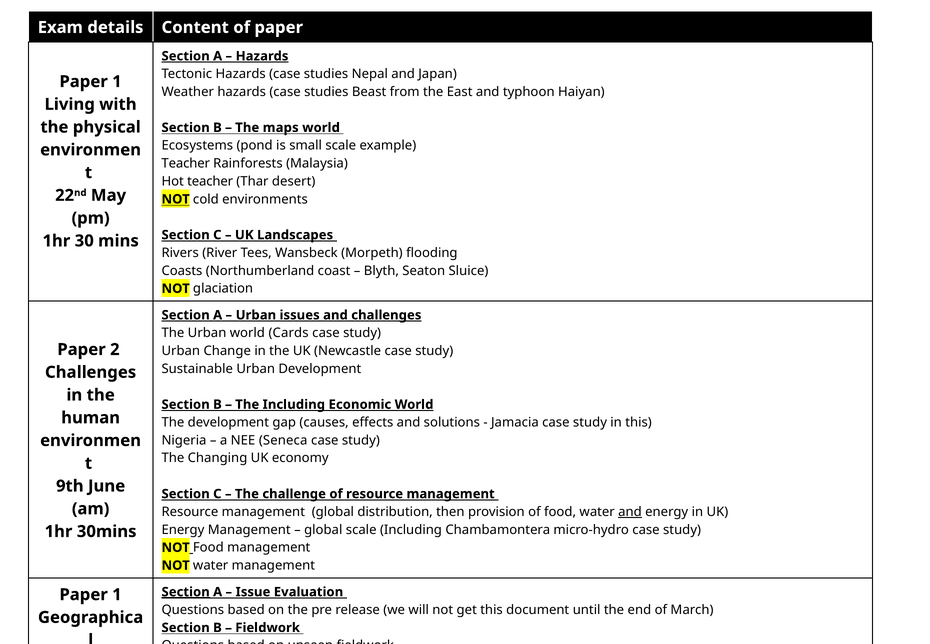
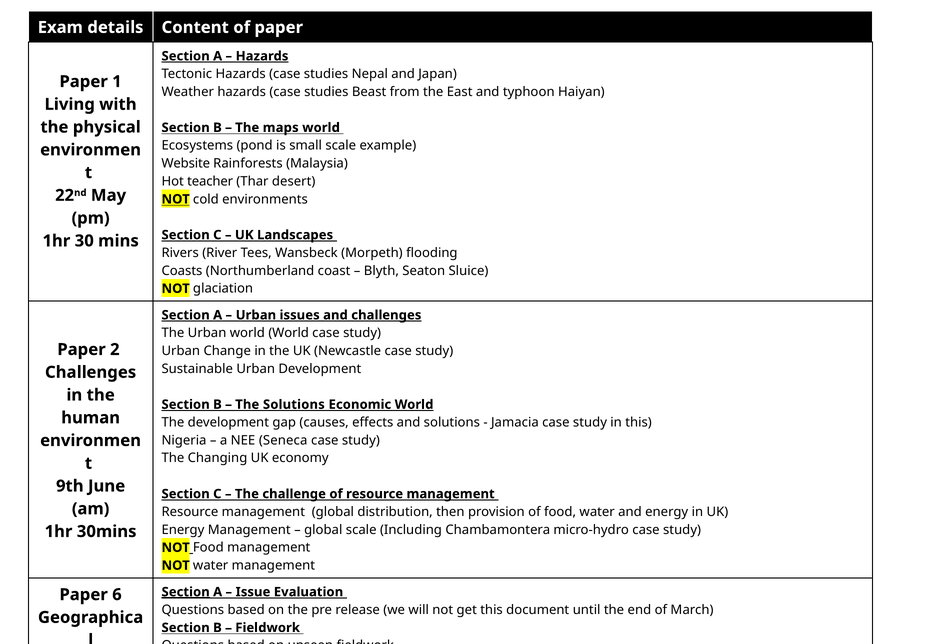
Teacher: Teacher -> Website (186, 163)
world Cards: Cards -> World (289, 333)
The Including: Including -> Solutions (294, 404)
and underline: present -> none (630, 512)
1: 1 -> 6 (117, 594)
